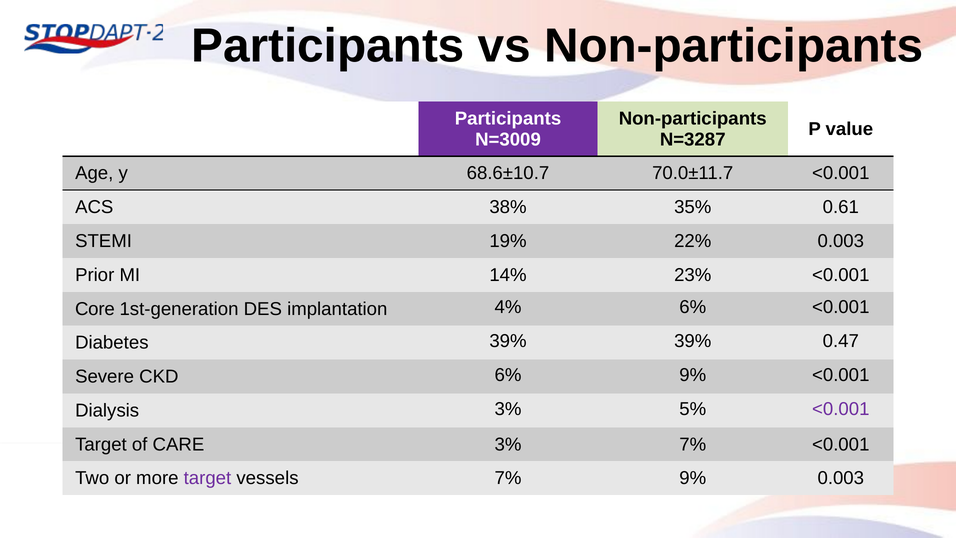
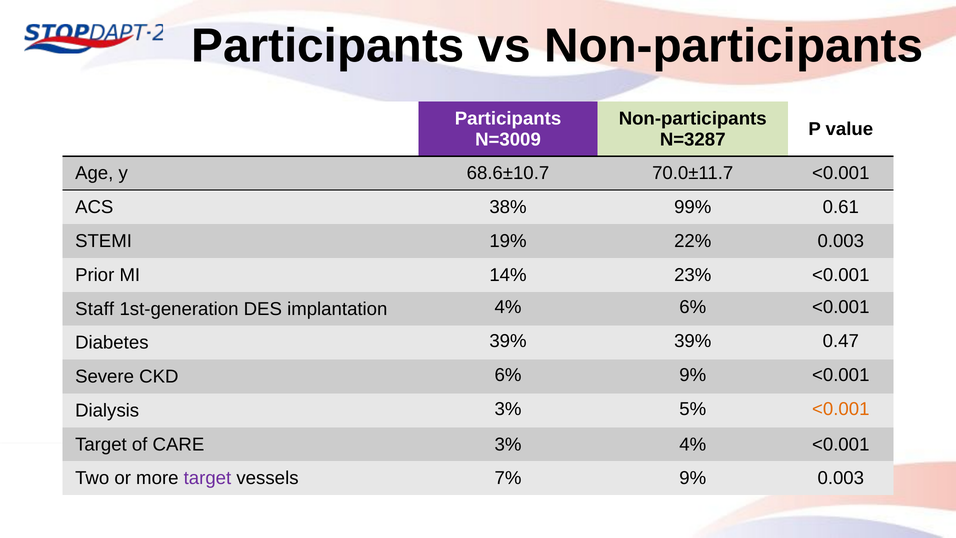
35%: 35% -> 99% (693, 207)
Core: Core -> Staff (95, 309)
<0.001 colour: purple -> orange (841, 409)
3% 7%: 7% -> 4% (693, 444)
